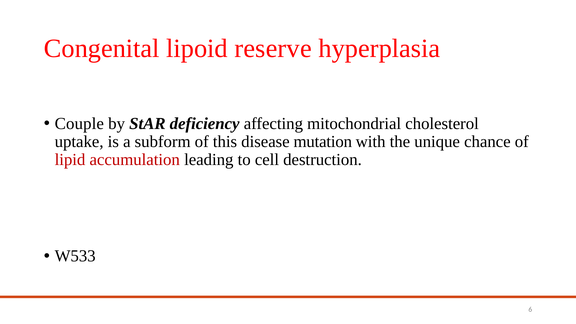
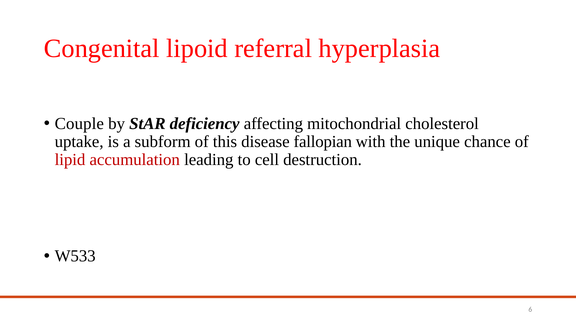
reserve: reserve -> referral (273, 48)
mutation: mutation -> fallopian (323, 142)
